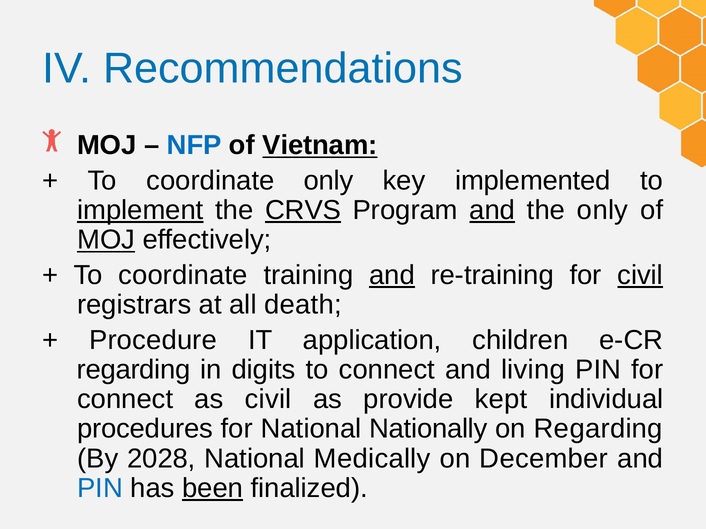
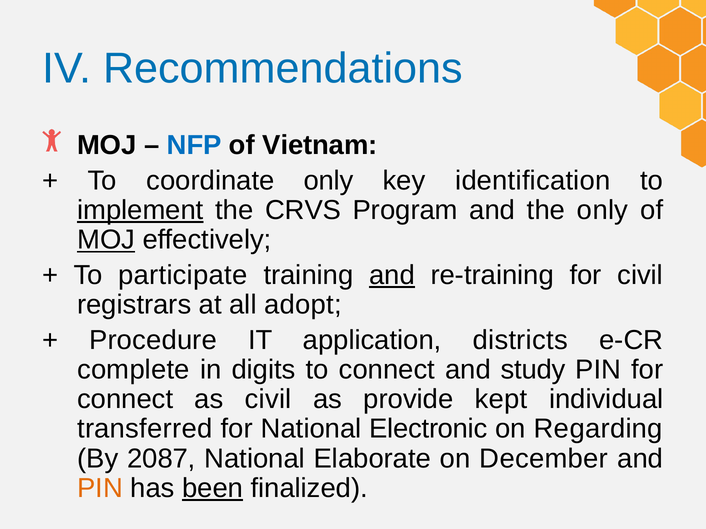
Vietnam underline: present -> none (320, 145)
implemented: implemented -> identification (533, 181)
CRVS underline: present -> none (303, 210)
and underline: present -> none (492, 210)
coordinate: coordinate -> participate (183, 275)
civil underline: present -> none (640, 275)
death: death -> adopt (303, 305)
children: children -> districts (520, 340)
regarding: regarding -> complete (133, 370)
living: living -> study (533, 370)
procedures: procedures -> transferred (145, 429)
Nationally: Nationally -> Electronic (428, 429)
2028: 2028 -> 2087 (161, 459)
Medically: Medically -> Elaborate (372, 459)
PIN colour: blue -> orange (100, 489)
